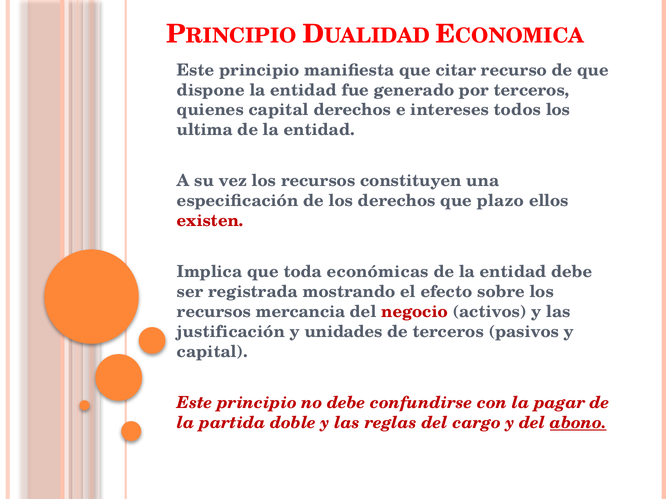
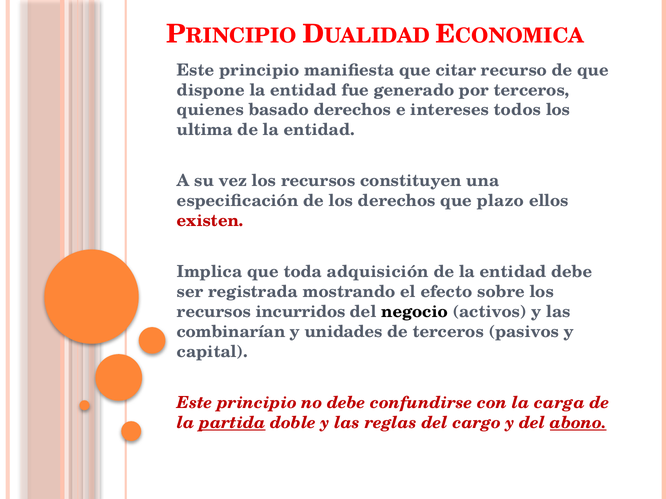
quienes capital: capital -> basado (279, 110)
económicas: económicas -> adquisición (378, 272)
mercancia: mercancia -> incurridos (301, 312)
negocio colour: red -> black (415, 312)
justificación: justificación -> combinarían (231, 332)
pagar: pagar -> carga (560, 403)
partida underline: none -> present (232, 423)
